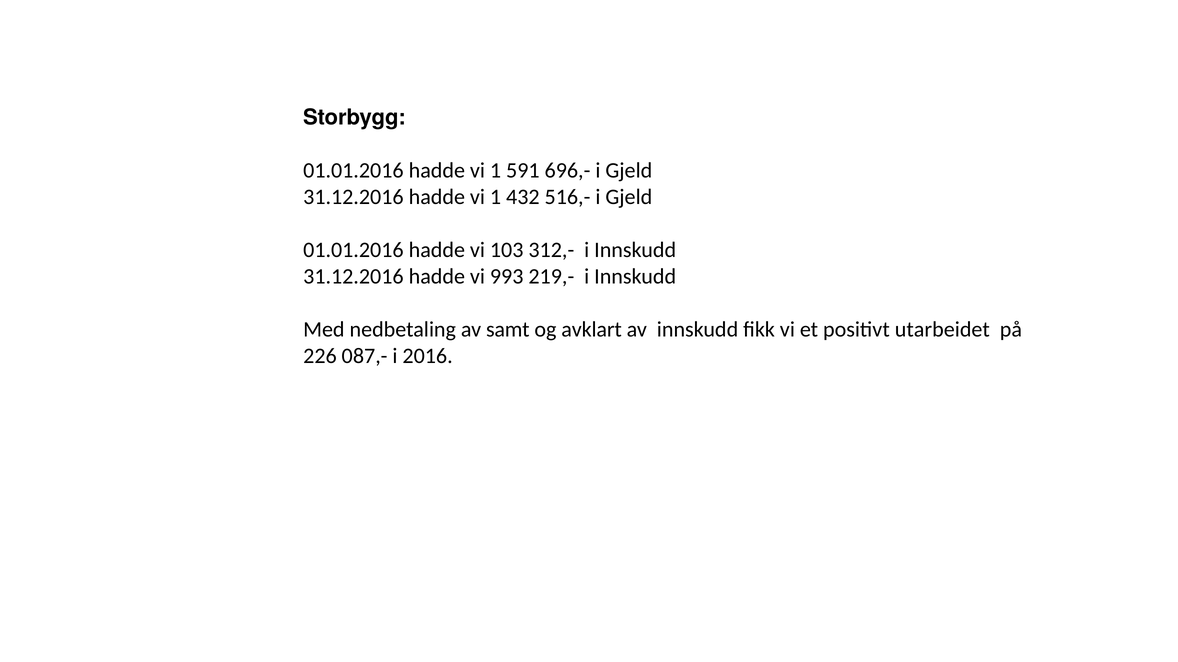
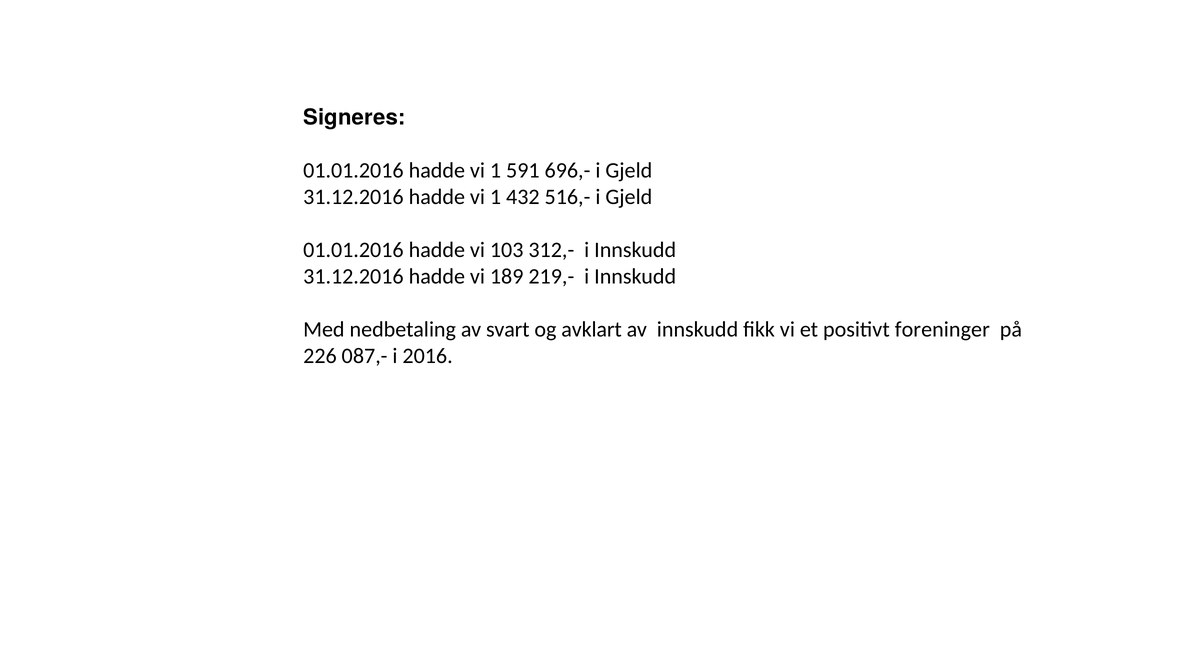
Storbygg: Storbygg -> Signeres (354, 118)
993: 993 -> 189 (507, 277)
samt: samt -> svart (508, 330)
utarbeidet: utarbeidet -> foreninger (942, 330)
